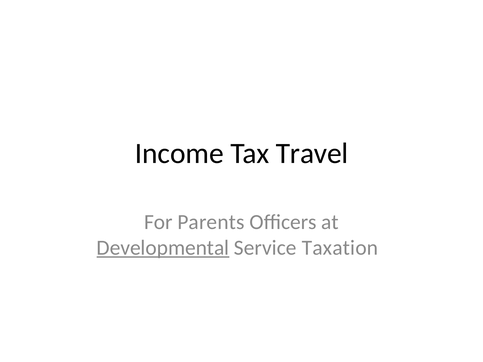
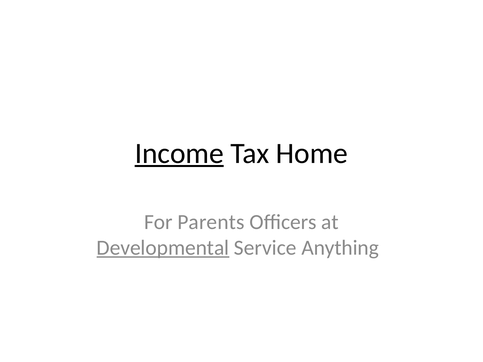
Income underline: none -> present (179, 153)
Travel: Travel -> Home (312, 153)
Taxation: Taxation -> Anything (340, 248)
